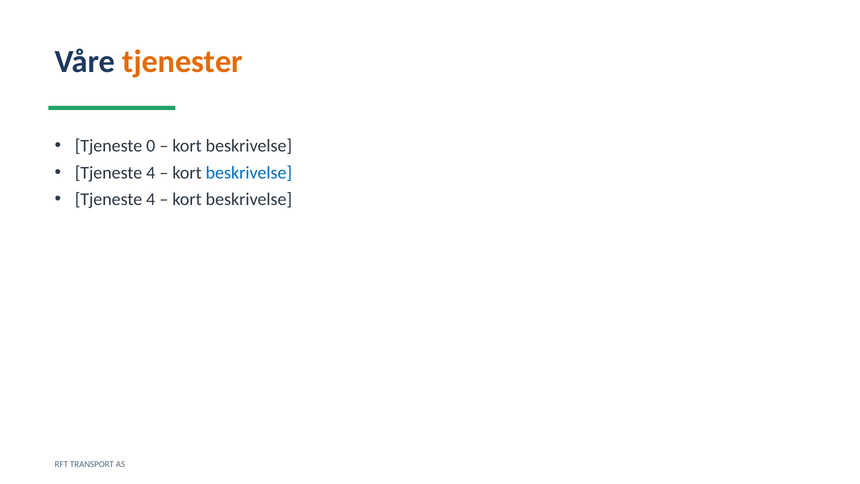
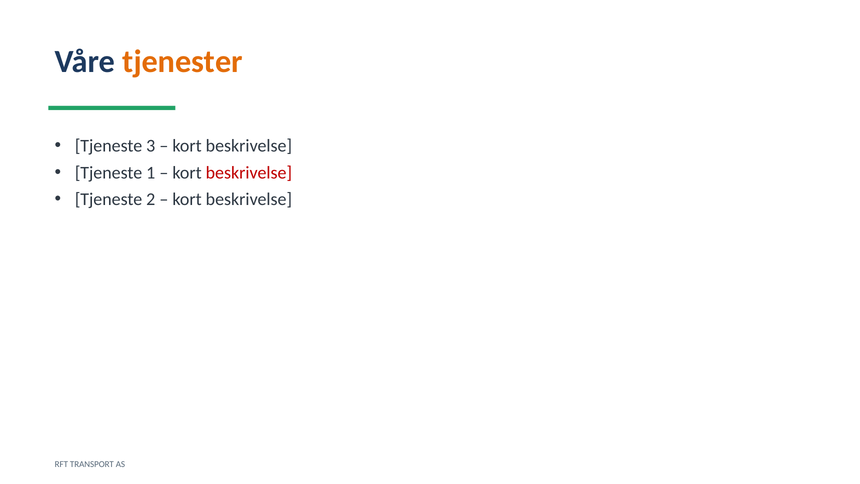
0: 0 -> 3 (151, 146)
4: 4 -> 1 (151, 173)
beskrivelse colour: blue -> red (249, 173)
4: 4 -> 2 (151, 199)
